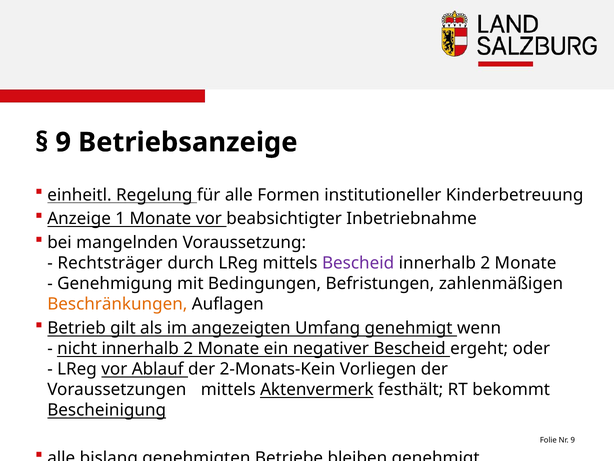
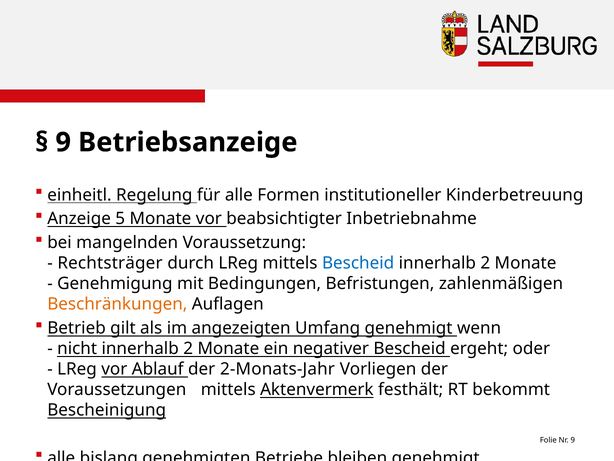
1: 1 -> 5 (120, 219)
Bescheid colour: purple -> blue (358, 263)
2-Monats-Kein: 2-Monats-Kein -> 2-Monats-Jahr (277, 369)
